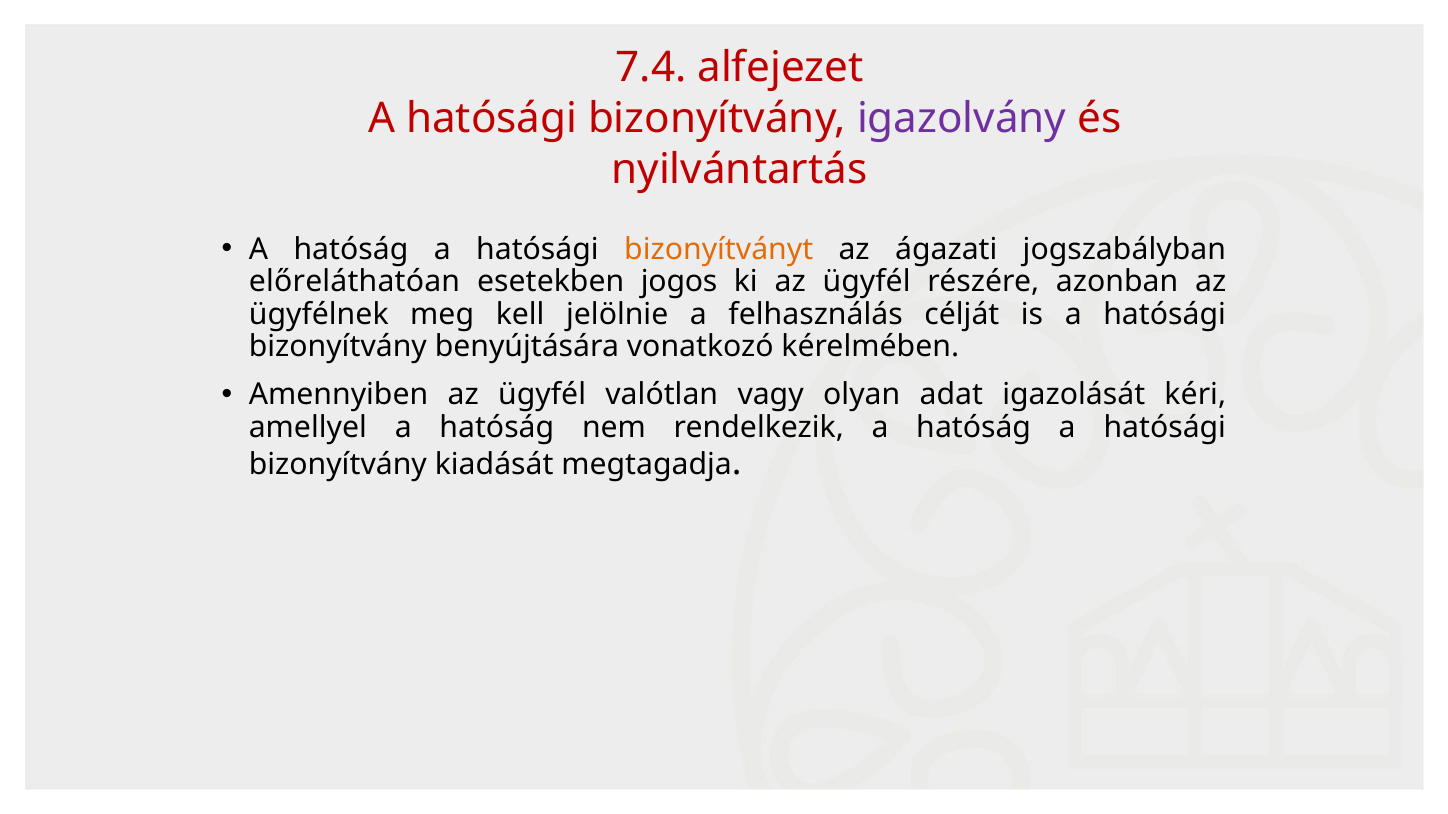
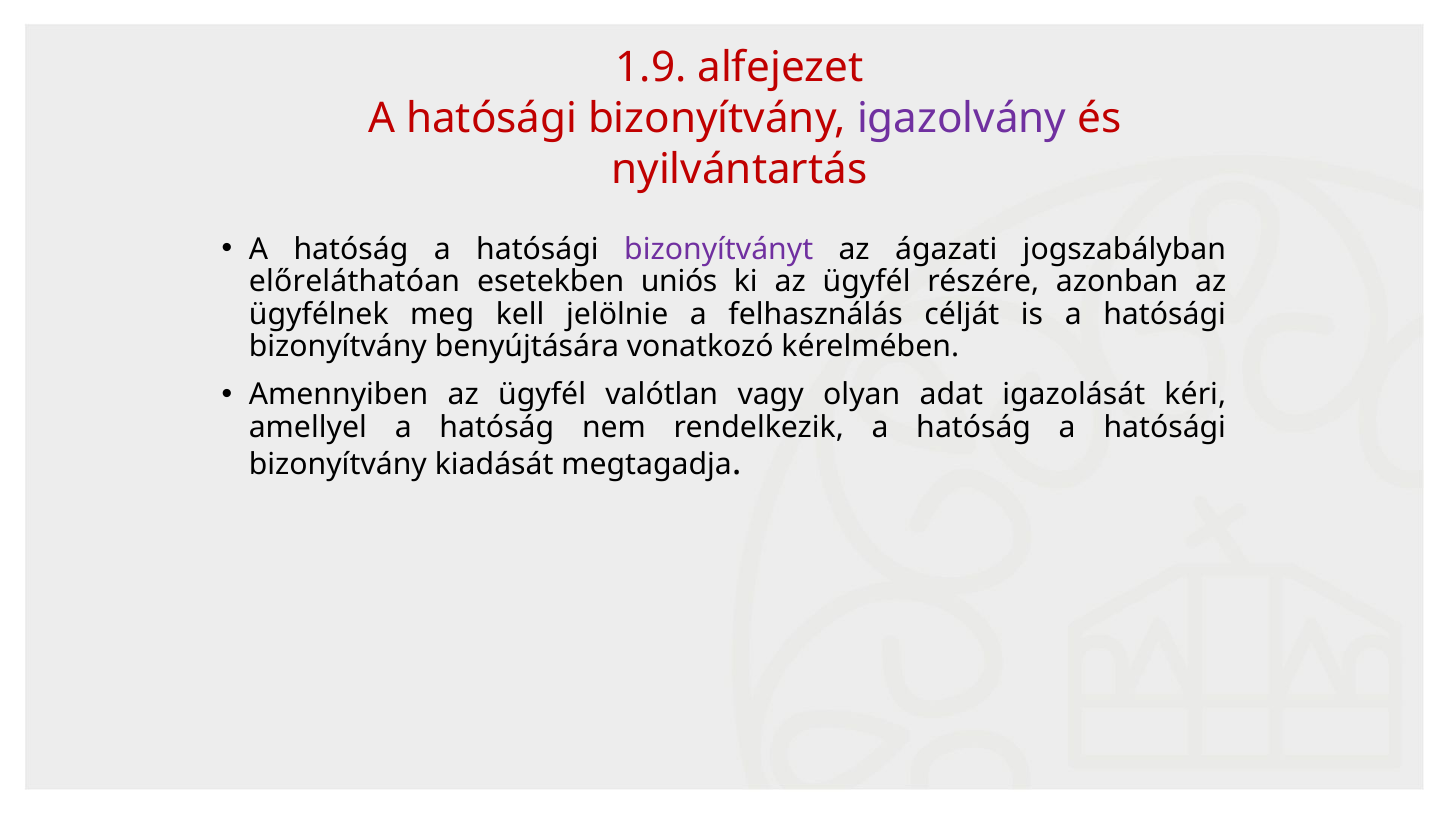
7.4: 7.4 -> 1.9 (651, 68)
bizonyítványt colour: orange -> purple (719, 249)
jogos: jogos -> uniós (679, 282)
